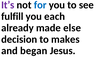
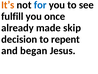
It’s colour: purple -> orange (8, 5)
each: each -> once (55, 16)
else: else -> skip (72, 28)
makes: makes -> repent (65, 39)
